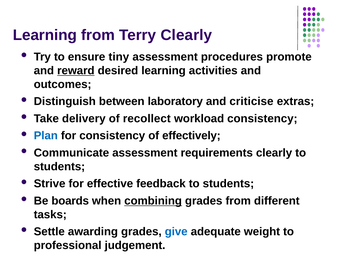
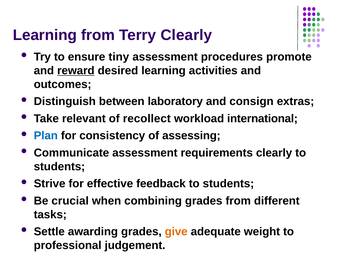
criticise: criticise -> consign (251, 101)
delivery: delivery -> relevant (84, 118)
workload consistency: consistency -> international (262, 118)
effectively: effectively -> assessing (191, 135)
boards: boards -> crucial (70, 200)
combining underline: present -> none (153, 200)
give colour: blue -> orange (176, 231)
